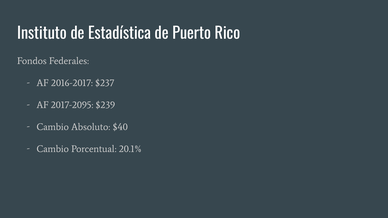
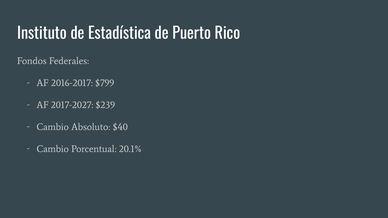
$237: $237 -> $799 (105, 83)
2017-2095: 2017-2095 -> 2017-2027 (72, 105)
